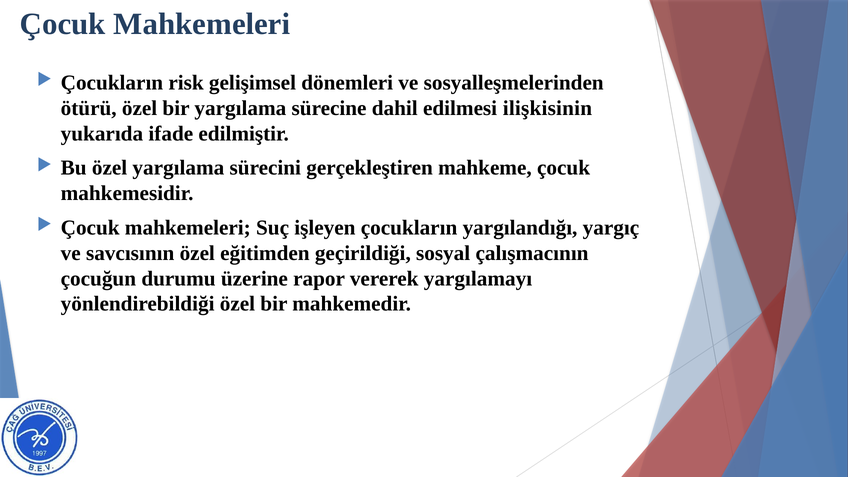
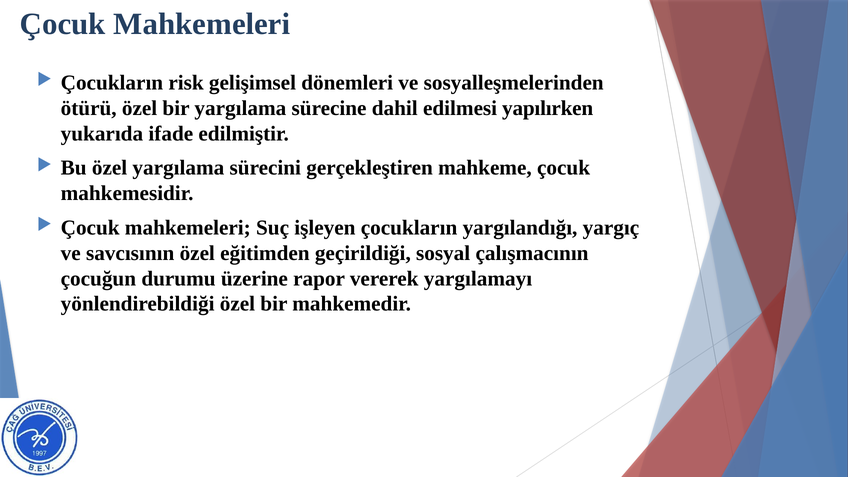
ilişkisinin: ilişkisinin -> yapılırken (548, 108)
